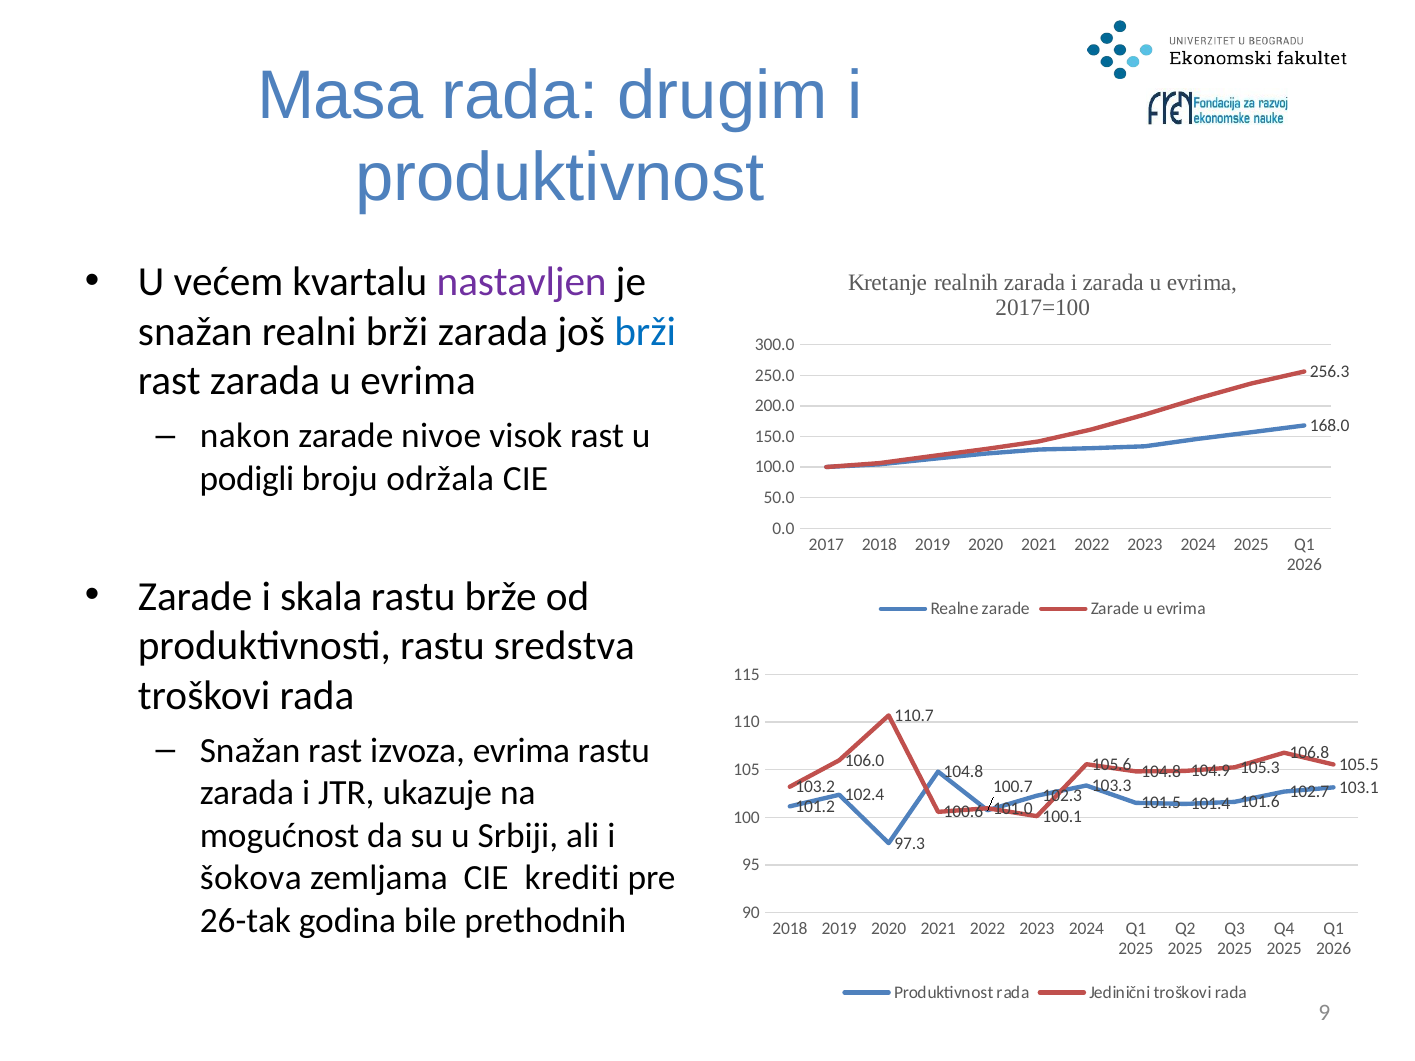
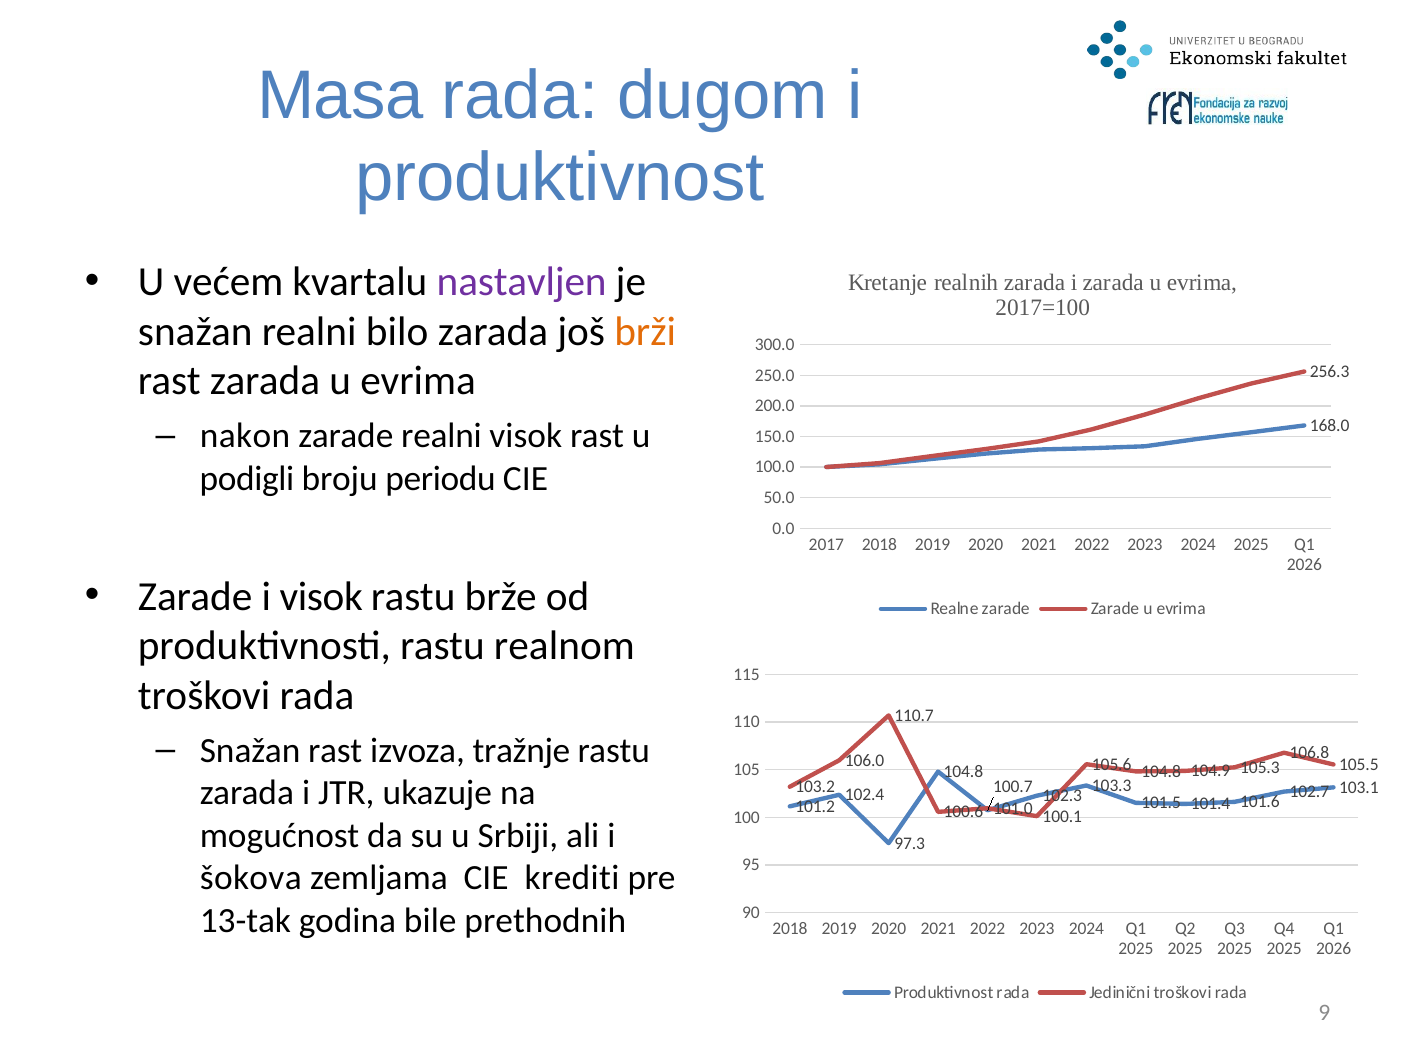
drugim: drugim -> dugom (723, 96)
realni brži: brži -> bilo (397, 332)
brži colour: blue -> orange (645, 332)
zarade nivoe: nivoe -> realni (441, 436)
održala: održala -> periodu (441, 479)
i skala: skala -> visok (321, 597)
sredstva: sredstva -> realnom (564, 646)
izvoza evrima: evrima -> tražnje (521, 751)
26-tak: 26-tak -> 13-tak (245, 921)
